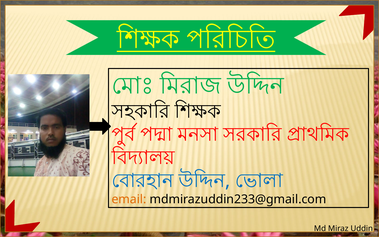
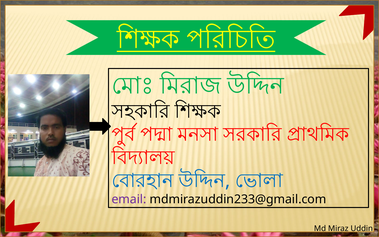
email colour: orange -> purple (129, 199)
